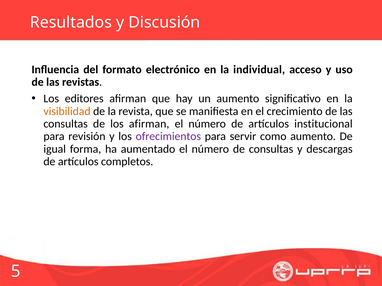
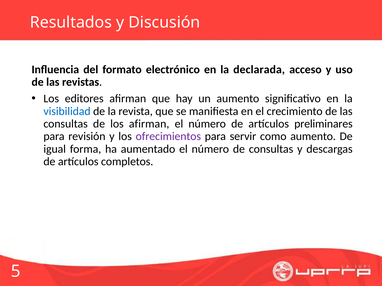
individual: individual -> declarada (259, 70)
visibilidad colour: orange -> blue (67, 111)
institucional: institucional -> preliminares (323, 124)
